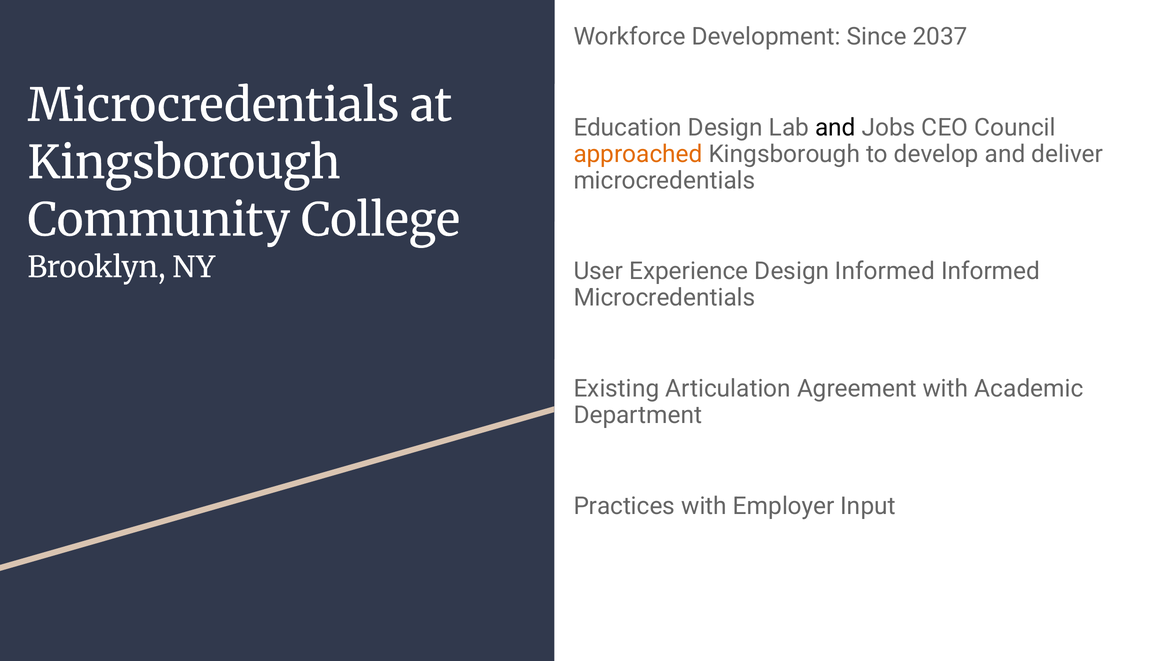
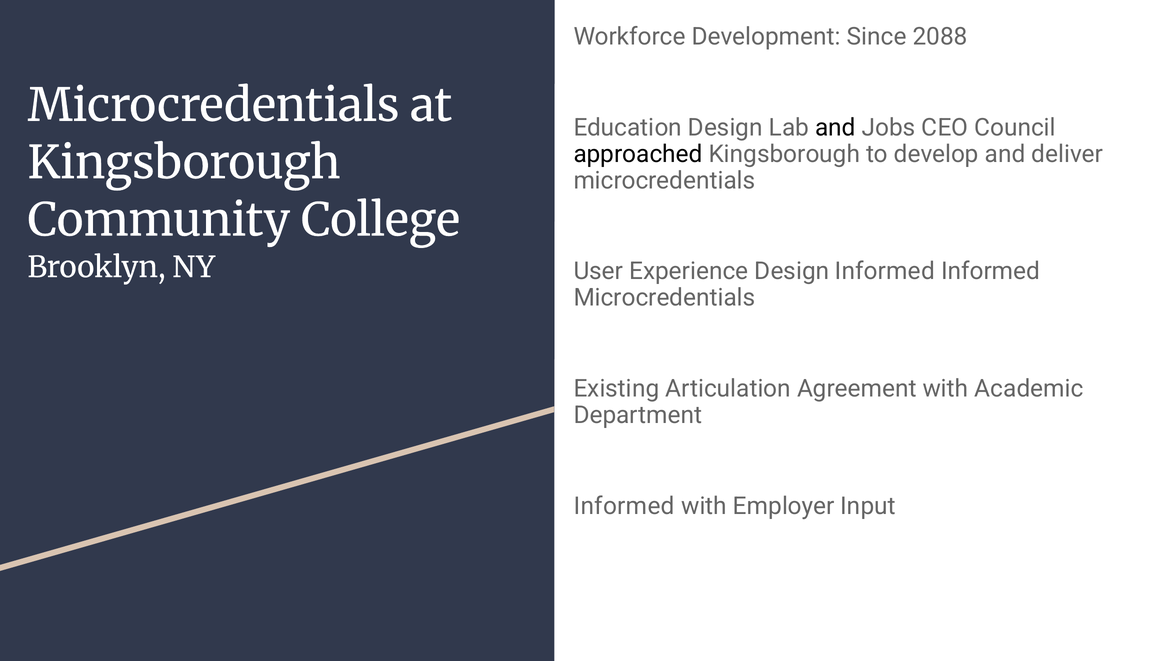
2037: 2037 -> 2088 (940, 37)
approached colour: orange -> black (638, 154)
Practices: Practices -> Informed (624, 506)
